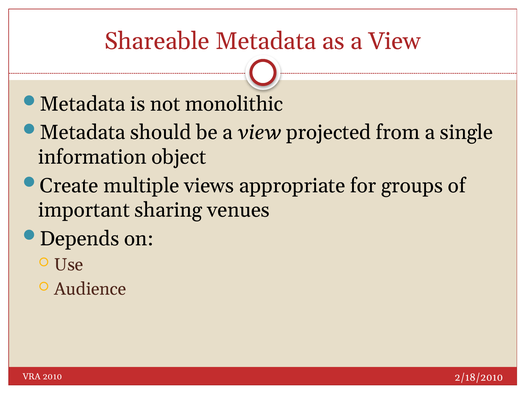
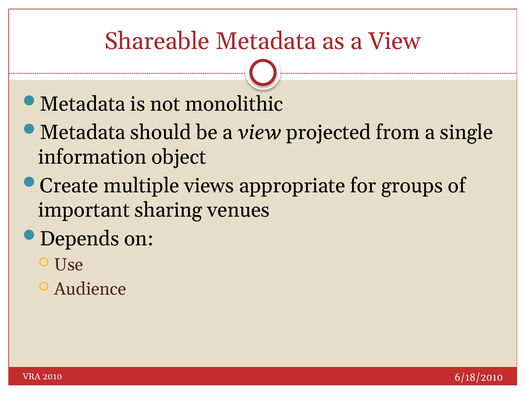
2/18/2010: 2/18/2010 -> 6/18/2010 (479, 378)
